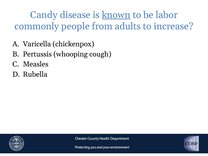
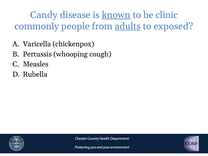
labor: labor -> clinic (167, 15)
adults underline: none -> present (128, 26)
increase: increase -> exposed (173, 26)
